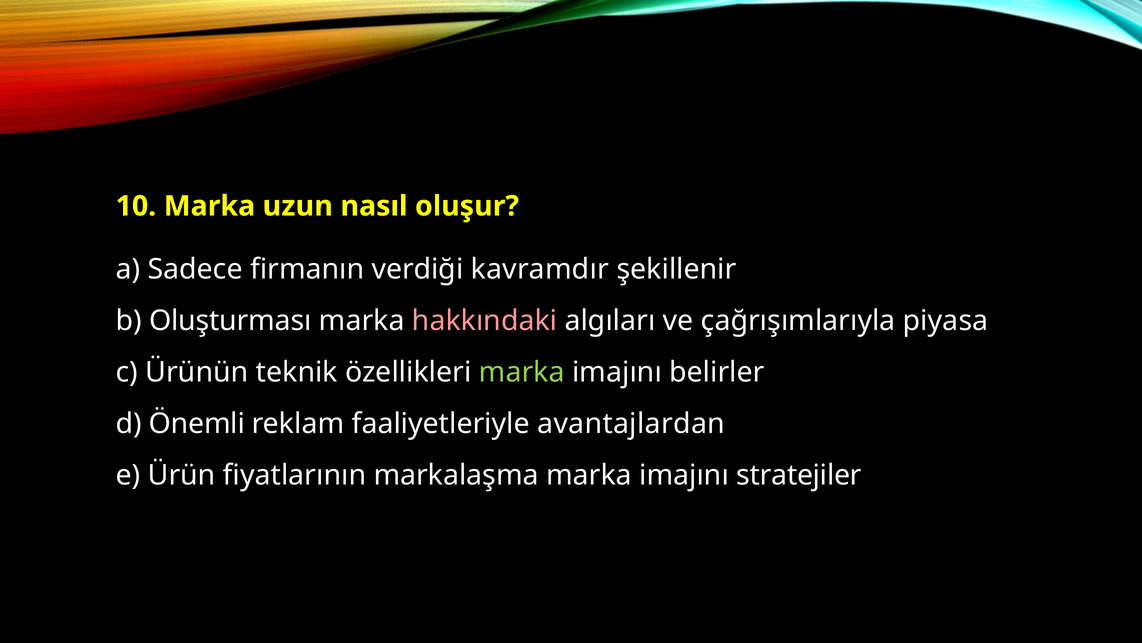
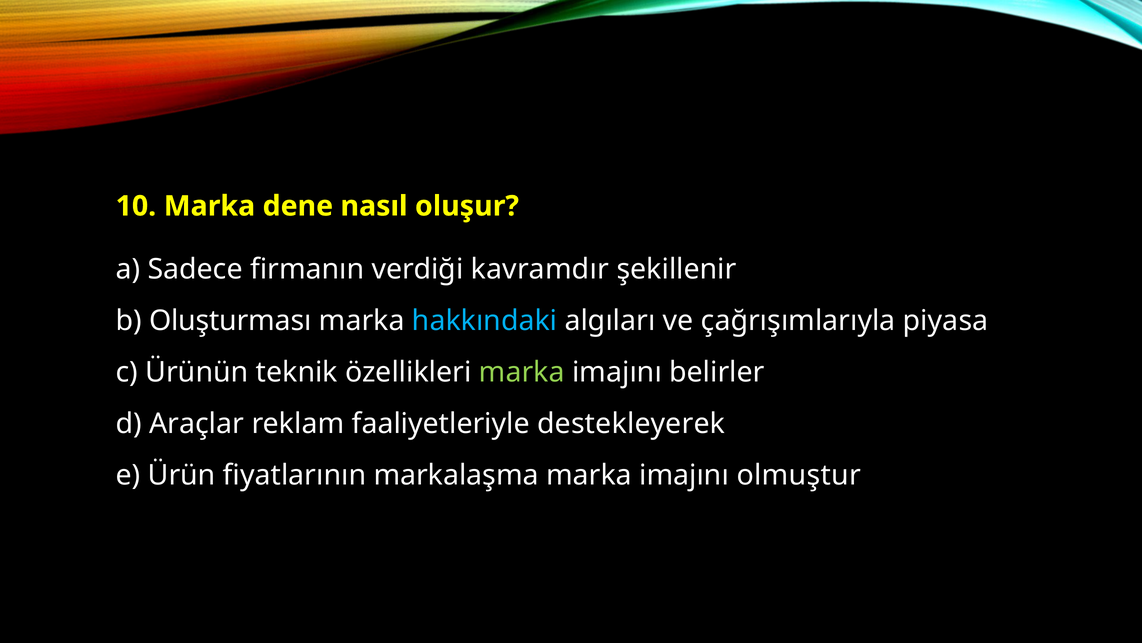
uzun: uzun -> dene (298, 206)
hakkındaki colour: pink -> light blue (485, 321)
Önemli: Önemli -> Araçlar (197, 423)
avantajlardan: avantajlardan -> destekleyerek (631, 423)
stratejiler: stratejiler -> olmuştur (799, 475)
